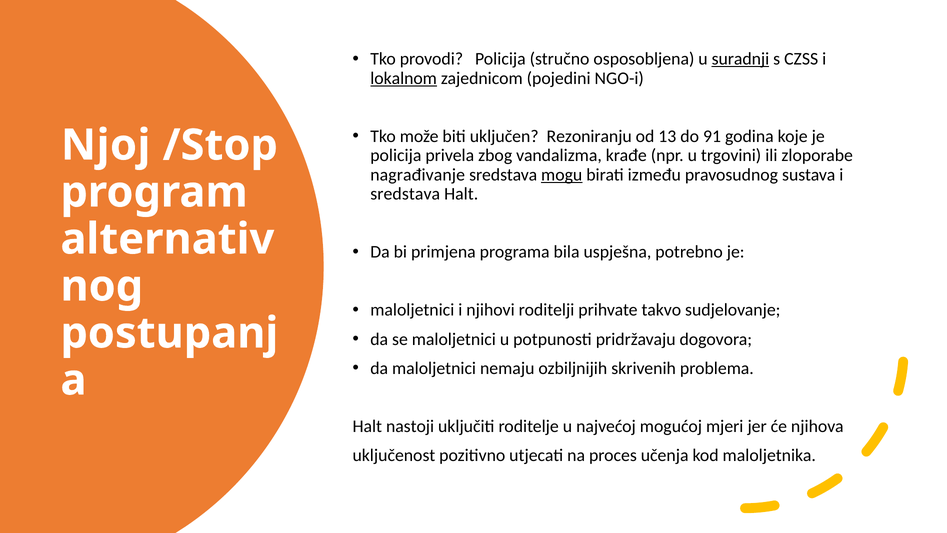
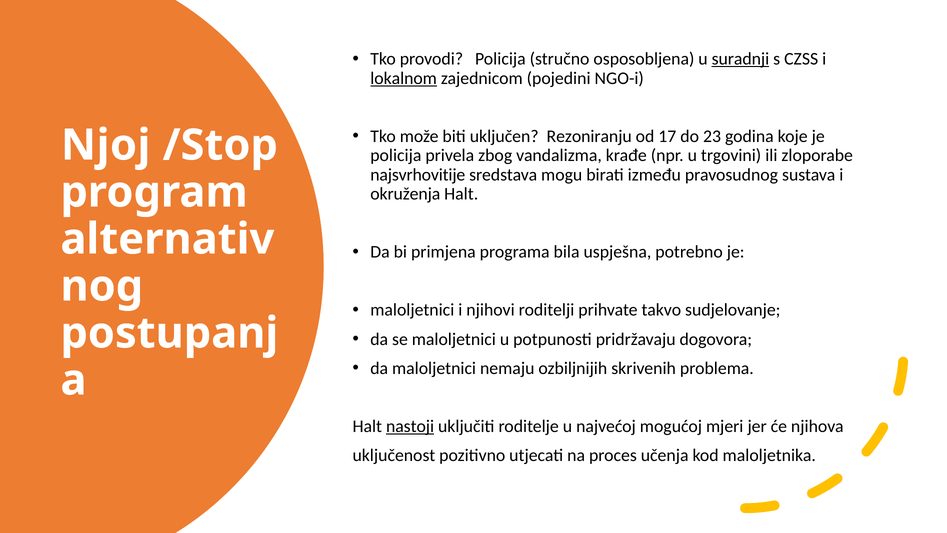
13: 13 -> 17 (667, 136)
91: 91 -> 23 (712, 136)
nagrađivanje: nagrađivanje -> najsvrhovitije (418, 175)
mogu underline: present -> none (562, 175)
sredstava: sredstava -> okruženja (405, 194)
nastoji underline: none -> present (410, 426)
